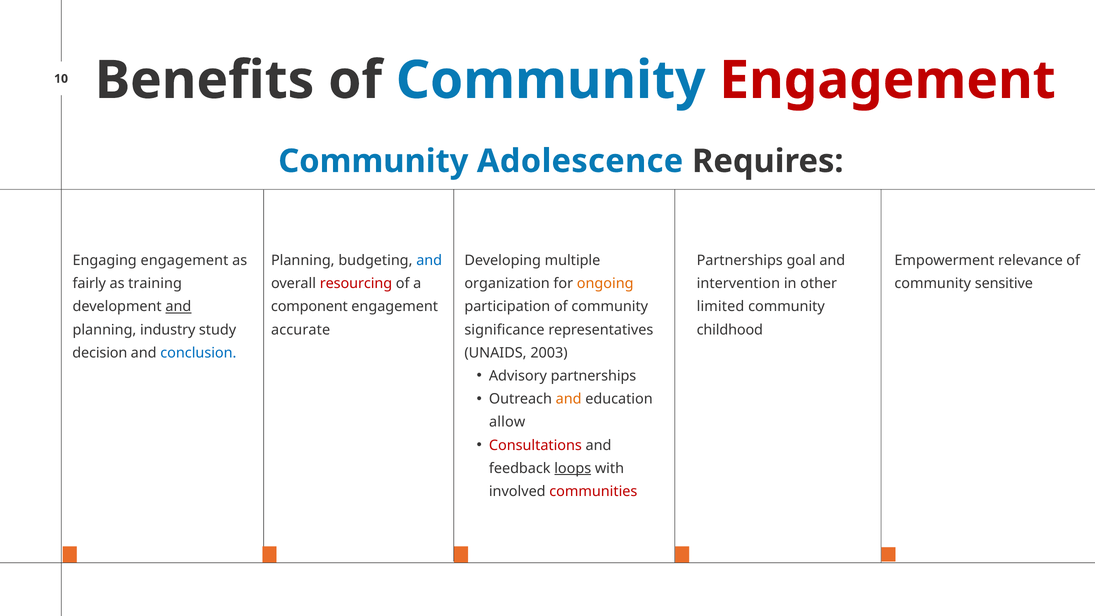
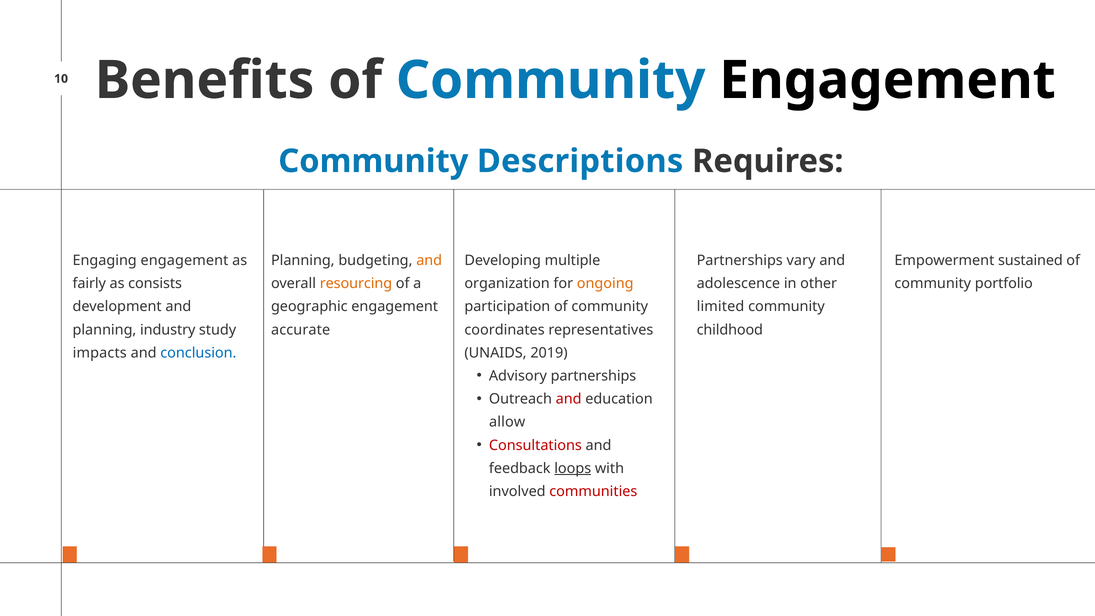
Engagement colour: red -> black (888, 80)
Adolescence: Adolescence -> Descriptions (580, 161)
and colour: blue -> orange (429, 260)
goal: goal -> vary (801, 260)
relevance: relevance -> sustained (1030, 260)
training: training -> consists (155, 283)
resourcing colour: red -> orange (356, 283)
intervention: intervention -> adolescence (738, 283)
sensitive: sensitive -> portfolio (1004, 283)
and underline: present -> none (178, 307)
component: component -> geographic (309, 307)
significance: significance -> coordinates (505, 330)
decision: decision -> impacts (100, 353)
2003: 2003 -> 2019 (549, 353)
and colour: orange -> red (569, 399)
